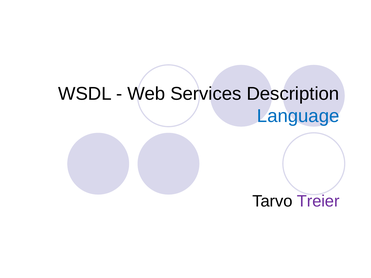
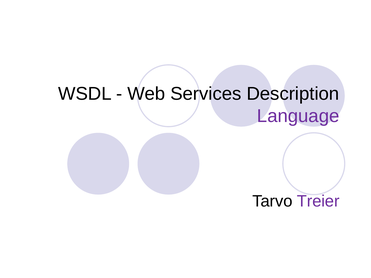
Language colour: blue -> purple (298, 116)
